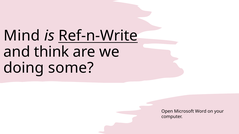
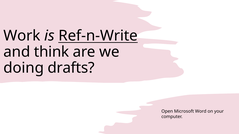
Mind: Mind -> Work (22, 36)
some: some -> drafts (71, 68)
